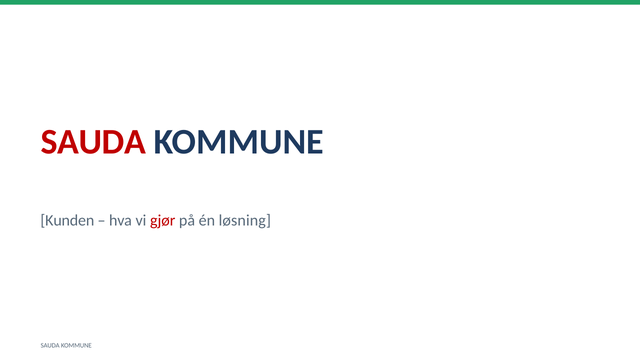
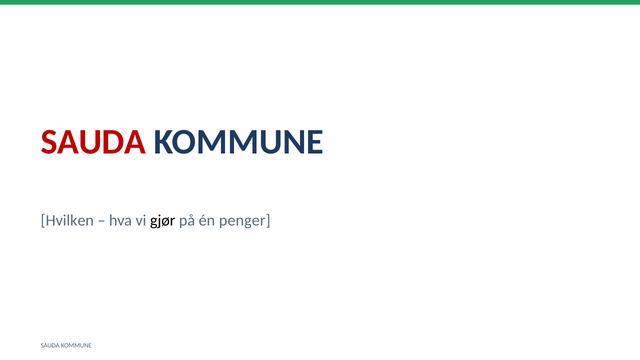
Kunden: Kunden -> Hvilken (67, 220)
gjør colour: red -> black (163, 220)
løsning: løsning -> penger (245, 220)
